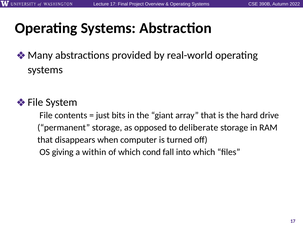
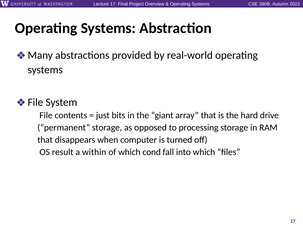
deliberate: deliberate -> processing (199, 128)
giving: giving -> result (63, 152)
